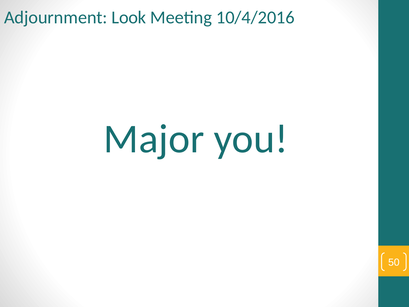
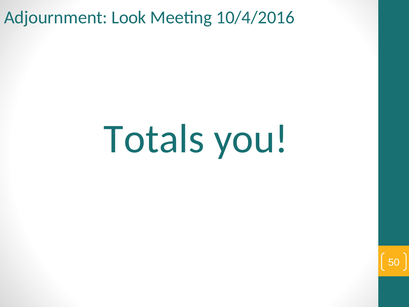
Major: Major -> Totals (154, 139)
